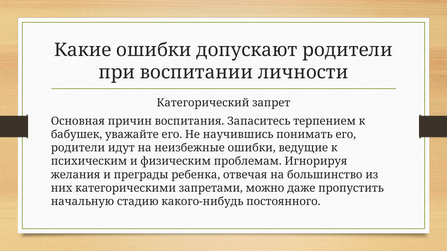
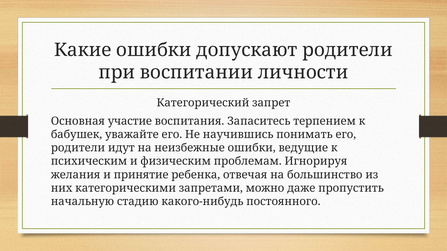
причин: причин -> участие (130, 121)
преграды: преграды -> принятие (141, 175)
